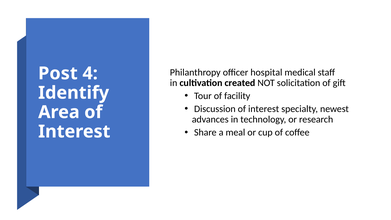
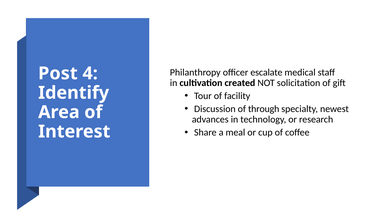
hospital: hospital -> escalate (266, 72)
Discussion of interest: interest -> through (264, 109)
